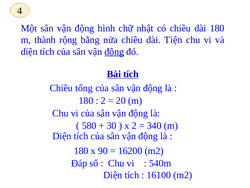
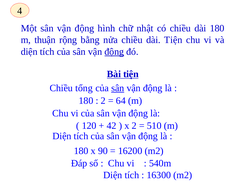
thành: thành -> thuận (45, 40)
Bài tích: tích -> tiện (131, 74)
sân underline: none -> present (118, 88)
20: 20 -> 64 (121, 100)
580: 580 -> 120 (89, 125)
30: 30 -> 42 (112, 125)
340: 340 -> 510 (154, 125)
16100: 16100 -> 16300 (159, 175)
